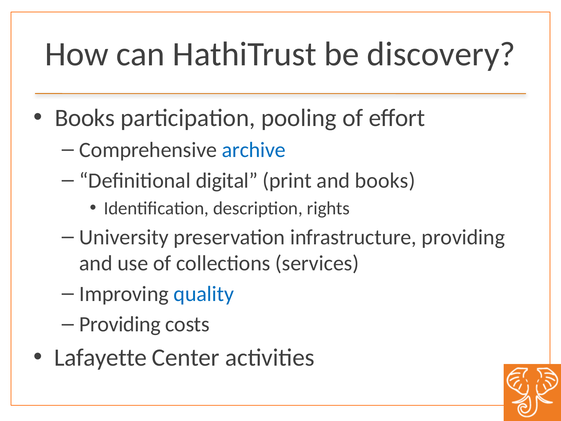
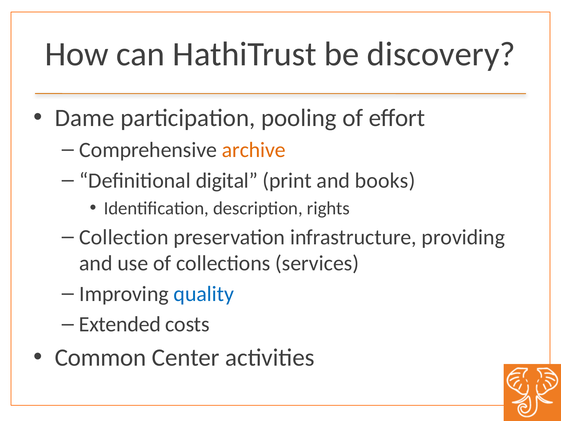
Books: Books -> Dame (85, 118)
archive colour: blue -> orange (254, 150)
University: University -> Collection (124, 237)
Providing: Providing -> Extended (120, 324)
Lafayette: Lafayette -> Common (101, 357)
